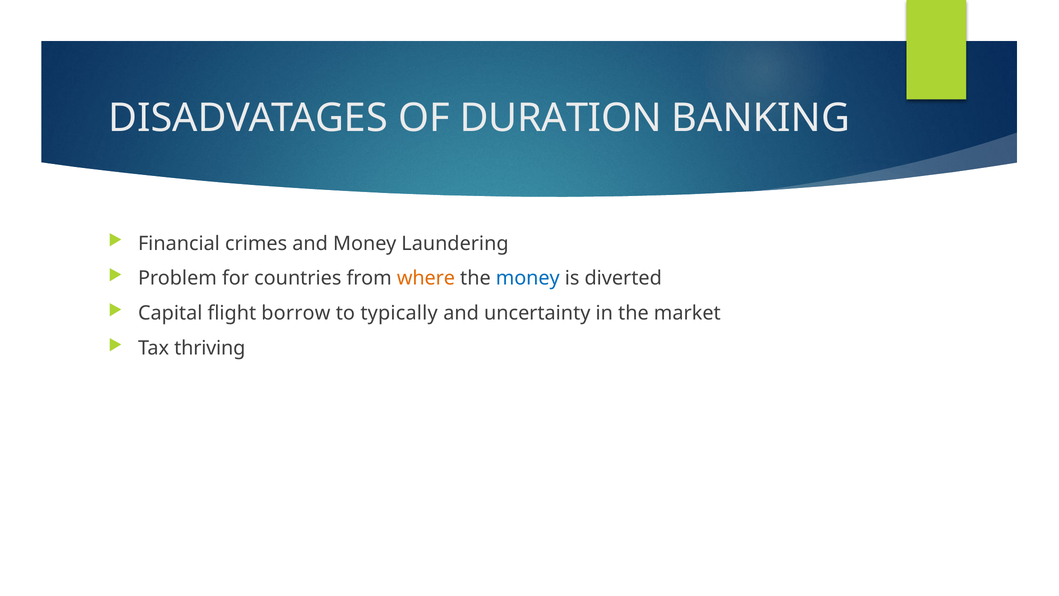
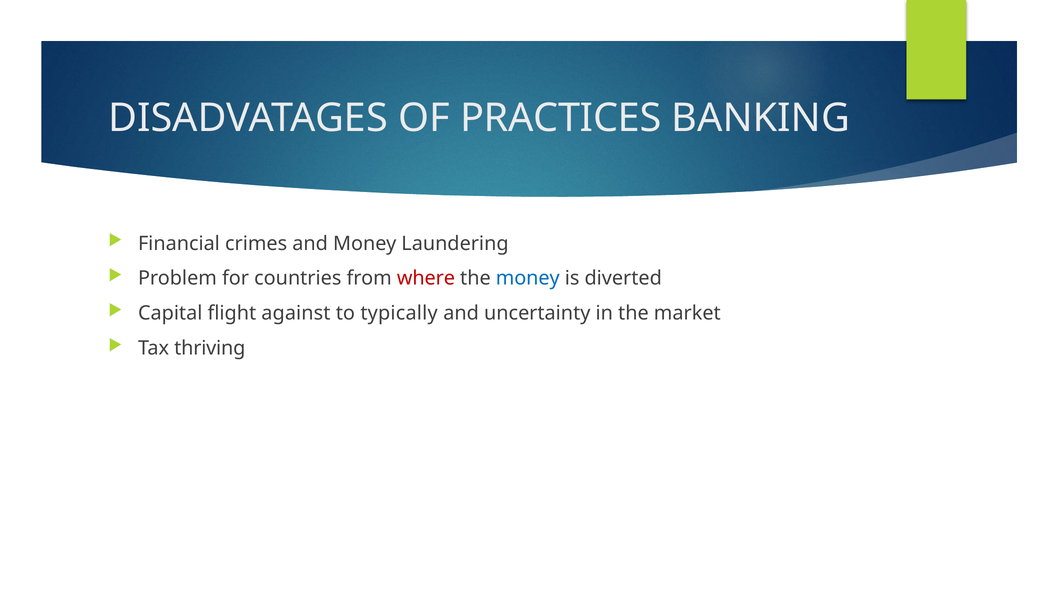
DURATION: DURATION -> PRACTICES (561, 118)
where colour: orange -> red (426, 278)
borrow: borrow -> against (296, 313)
